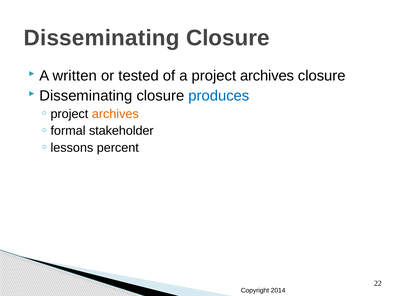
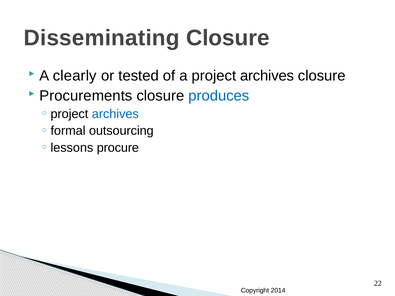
written: written -> clearly (75, 76)
Disseminating: Disseminating -> Procurements (86, 96)
archives colour: orange -> blue (115, 114)
stakeholder: stakeholder -> outsourcing (121, 131)
percent: percent -> procure (118, 148)
